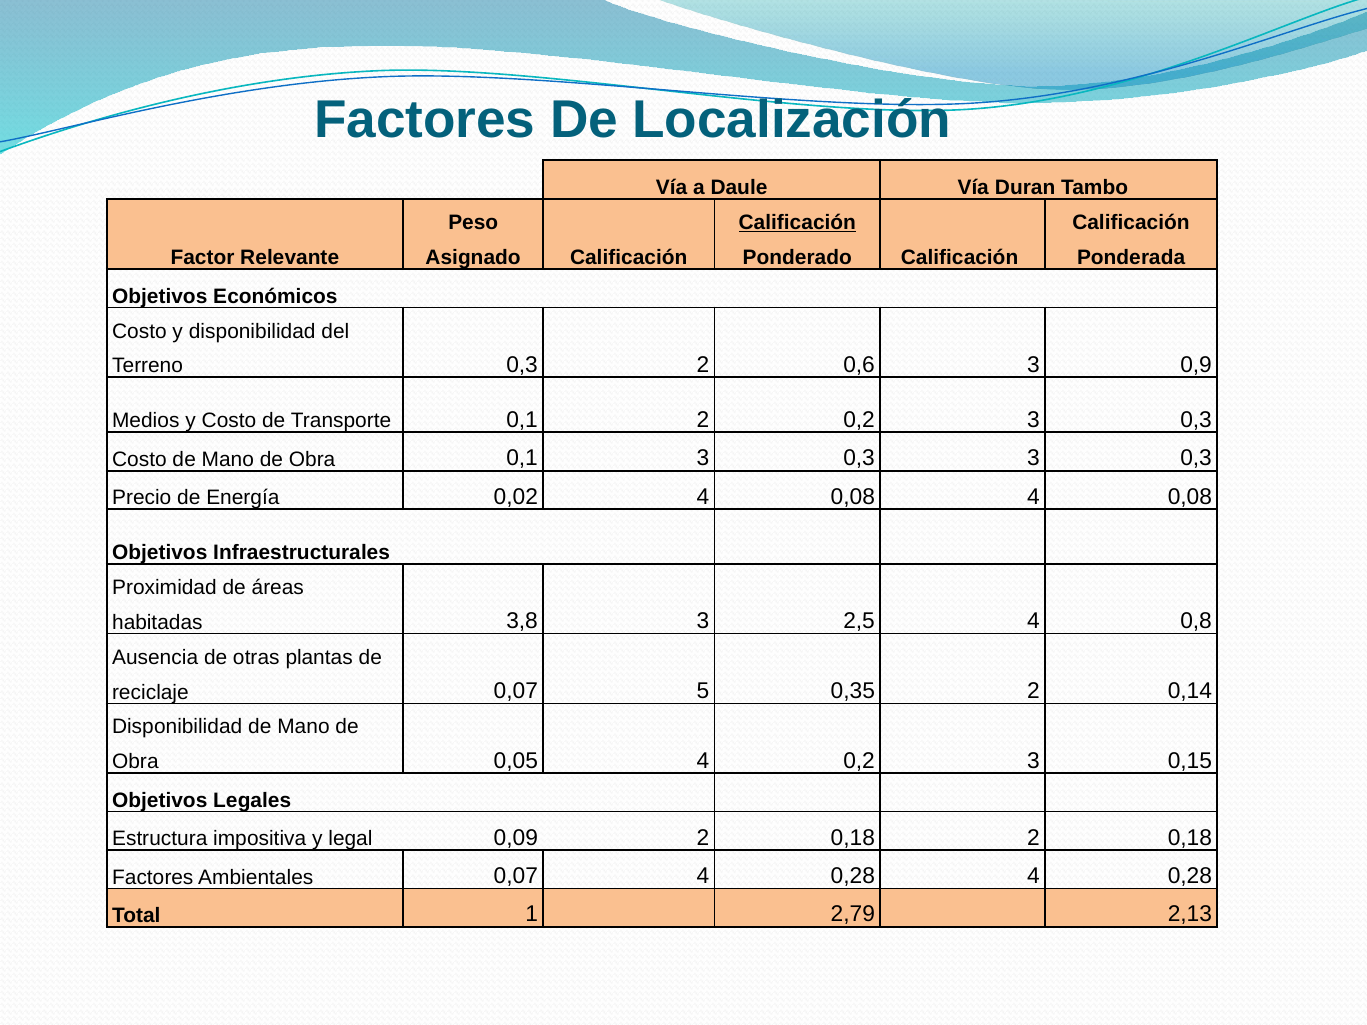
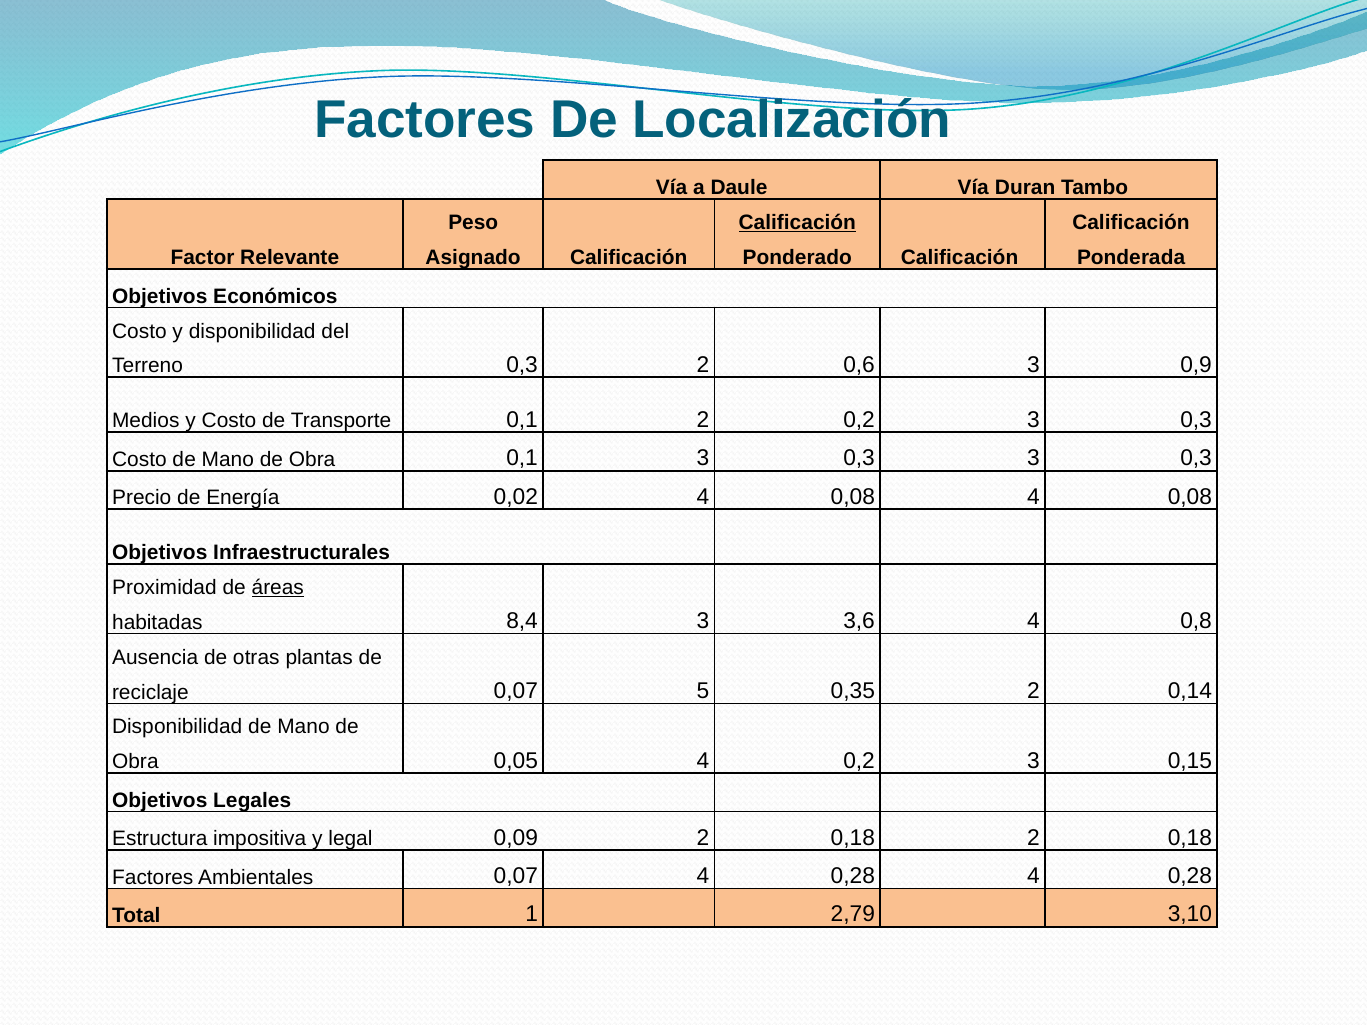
áreas underline: none -> present (278, 588)
3,8: 3,8 -> 8,4 (522, 621)
2,5: 2,5 -> 3,6 (859, 621)
2,13: 2,13 -> 3,10 (1190, 915)
